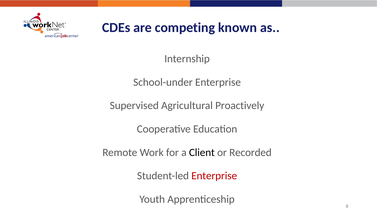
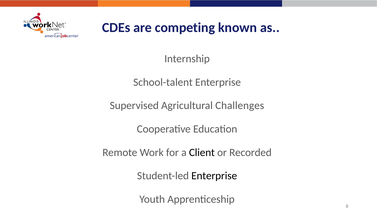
School-under: School-under -> School-talent (163, 82)
Proactively: Proactively -> Challenges (240, 106)
Enterprise colour: red -> black (214, 176)
